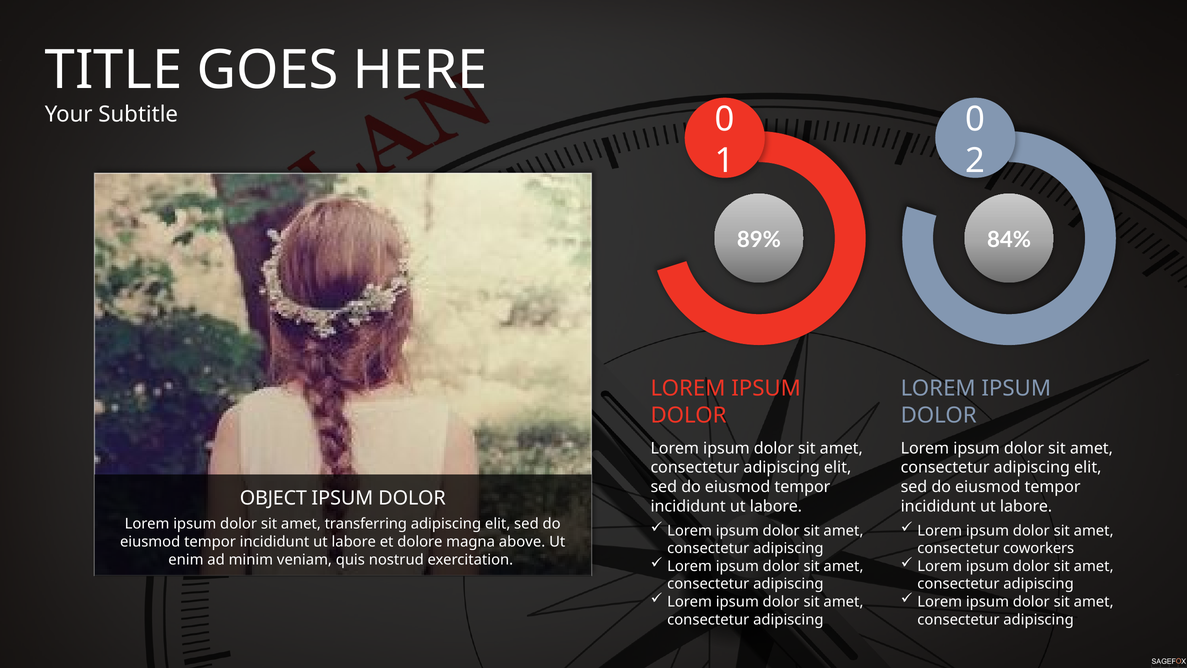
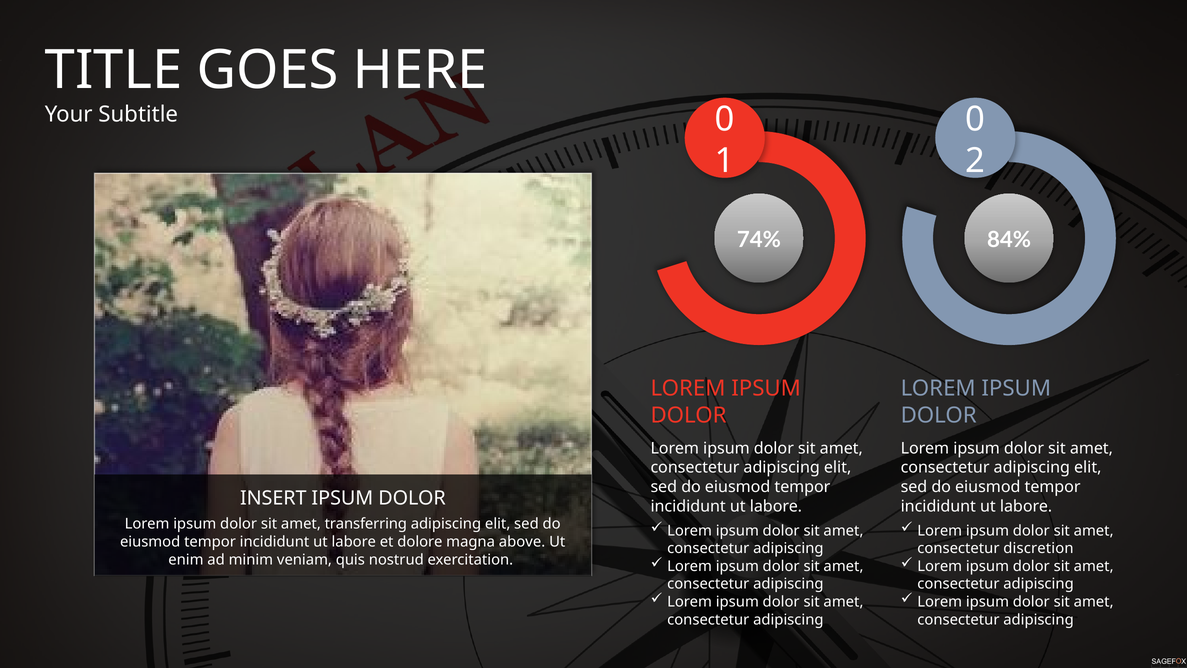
89%: 89% -> 74% (759, 240)
OBJECT: OBJECT -> INSERT (273, 498)
coworkers: coworkers -> discretion (1038, 548)
